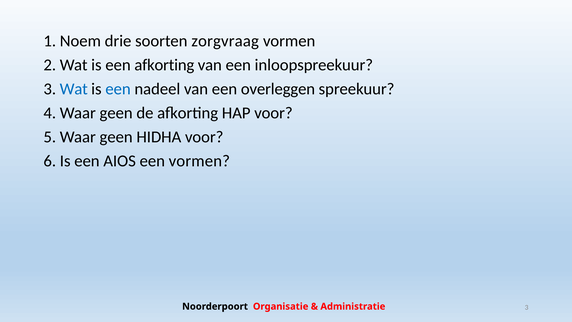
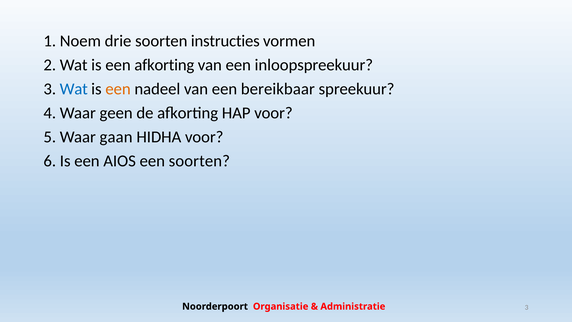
zorgvraag: zorgvraag -> instructies (225, 41)
een colour: blue -> orange (118, 89)
overleggen: overleggen -> bereikbaar (278, 89)
5 Waar geen: geen -> gaan (116, 137)
een vormen: vormen -> soorten (199, 161)
